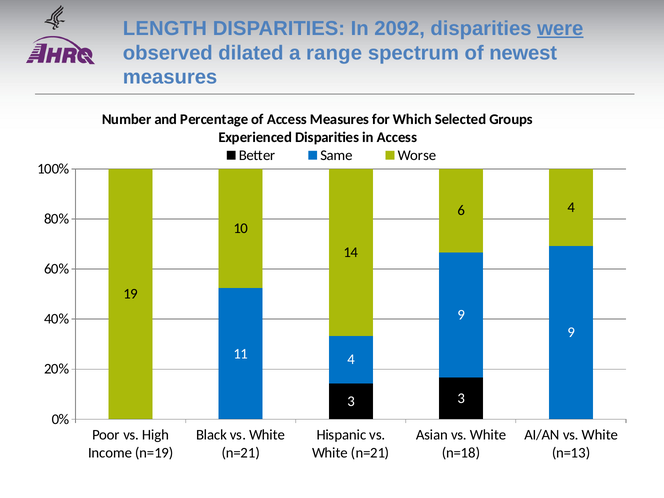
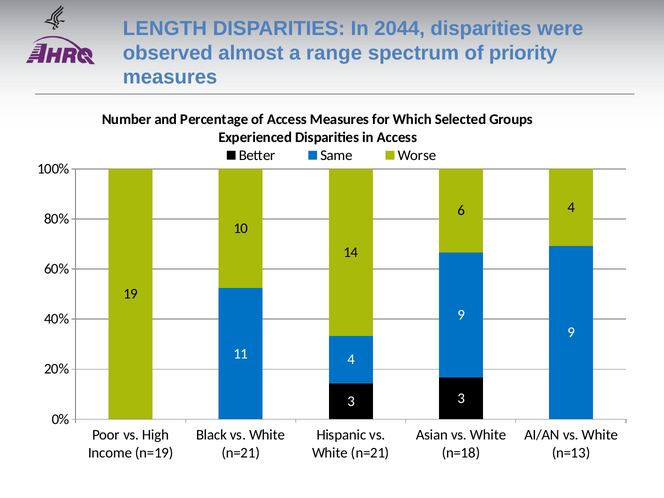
2092: 2092 -> 2044 (400, 29)
were underline: present -> none (560, 29)
dilated: dilated -> almost (251, 53)
newest: newest -> priority (523, 53)
